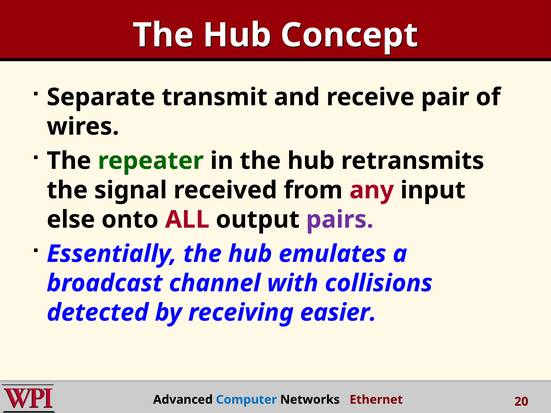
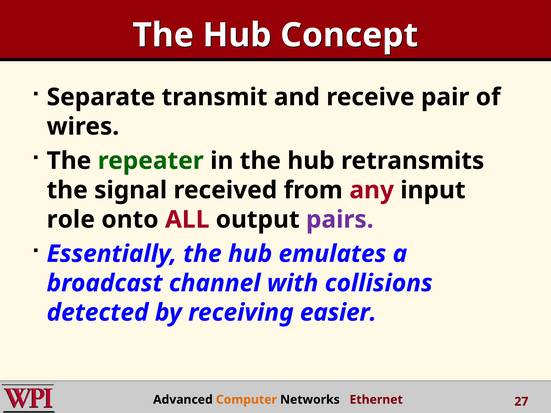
else: else -> role (71, 220)
Computer colour: blue -> orange (246, 400)
20: 20 -> 27 (521, 402)
